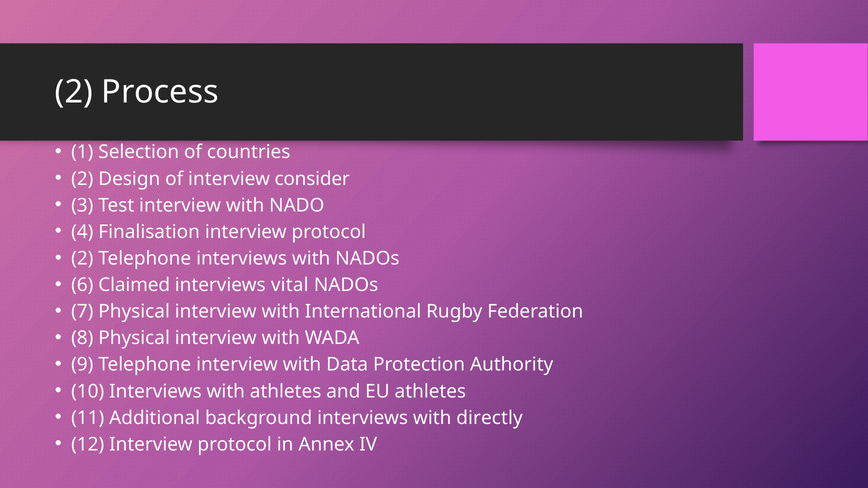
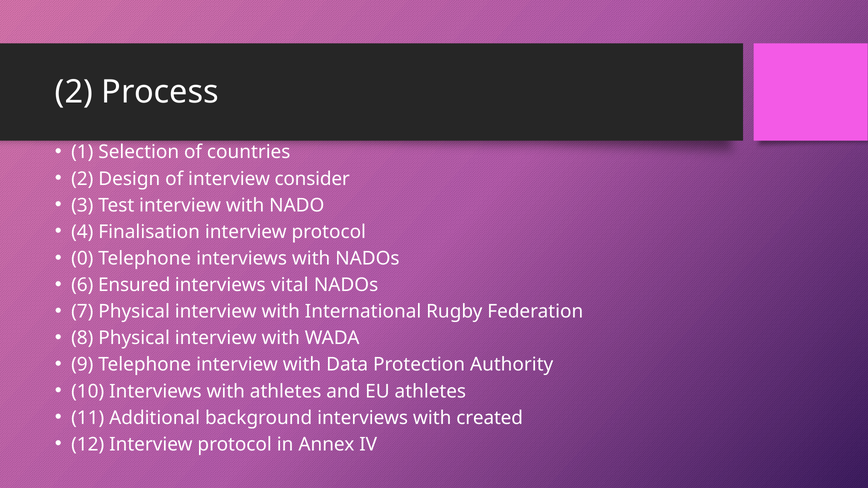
2: 2 -> 0 (82, 259)
Claimed: Claimed -> Ensured (134, 285)
directly: directly -> created (490, 418)
